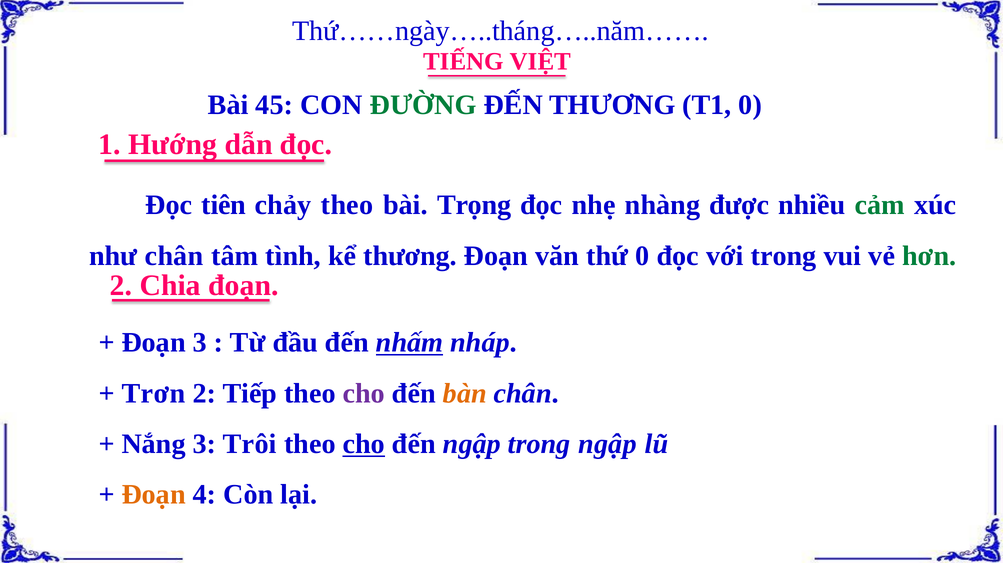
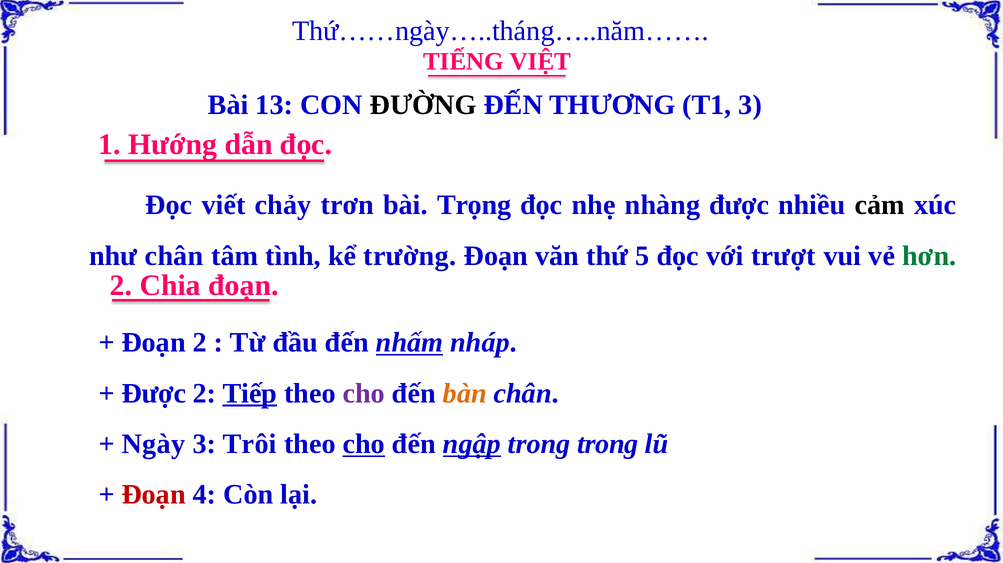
45: 45 -> 13 (274, 105)
ĐƯỜNG colour: green -> black (423, 105)
T1 0: 0 -> 3 (750, 105)
tiên: tiên -> viết (224, 205)
chảy theo: theo -> trơn (347, 205)
cảm colour: green -> black (880, 205)
kể thương: thương -> trường (410, 256)
thứ 0: 0 -> 5 (642, 256)
với trong: trong -> trượt (783, 256)
Đoạn 3: 3 -> 2 (200, 343)
Trơn: Trơn -> Được (154, 394)
Tiếp underline: none -> present (250, 394)
Nắng: Nắng -> Ngày (153, 444)
ngập underline: none -> present (472, 444)
trong ngập: ngập -> trong (608, 444)
Đoạn colour: orange -> red (154, 495)
